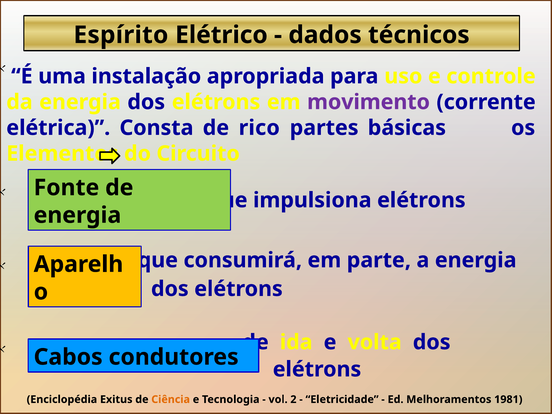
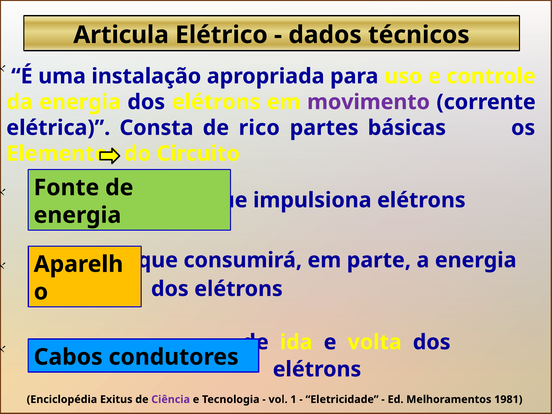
Espírito: Espírito -> Articula (121, 35)
Ciência colour: orange -> purple (171, 399)
2: 2 -> 1 (293, 399)
